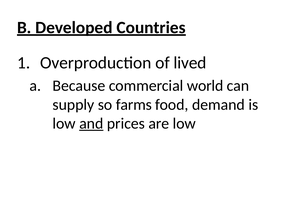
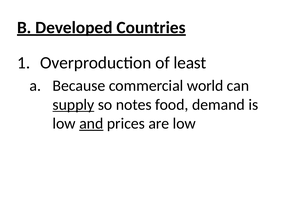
lived: lived -> least (190, 63)
supply underline: none -> present (73, 105)
farms: farms -> notes (134, 105)
